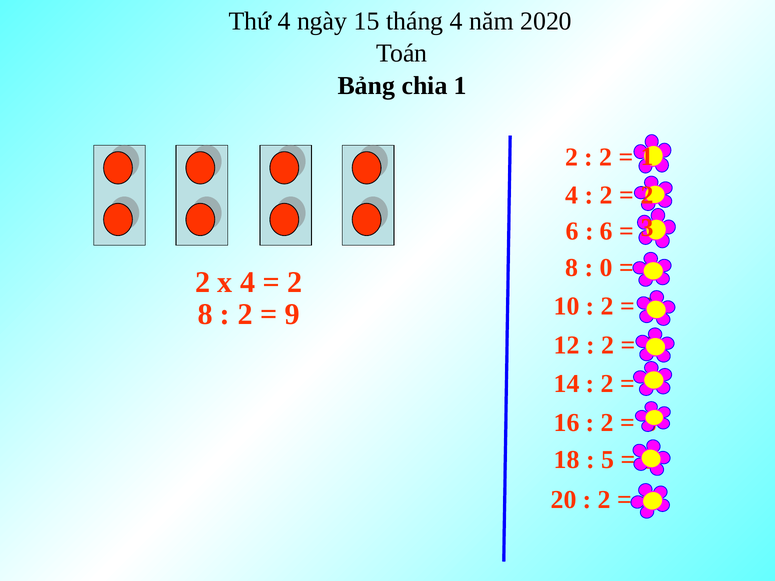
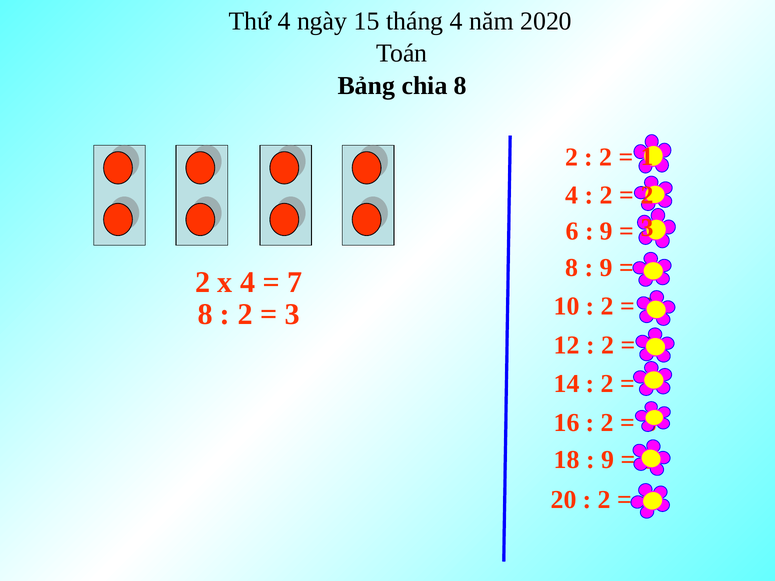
chia 1: 1 -> 8 (460, 86)
6: 6 -> 9 (606, 231)
0: 0 -> 9 (606, 268)
2: 2 -> 7 (295, 282)
9: 9 -> 3 (292, 315)
5: 5 -> 9 (608, 460)
